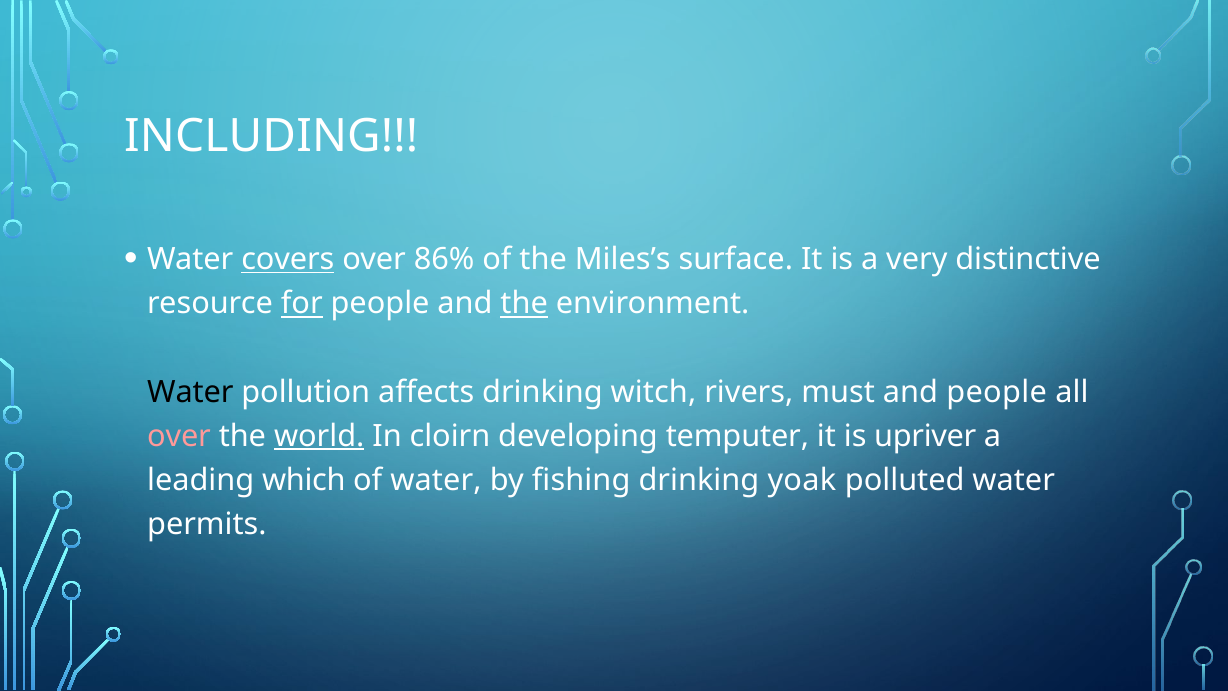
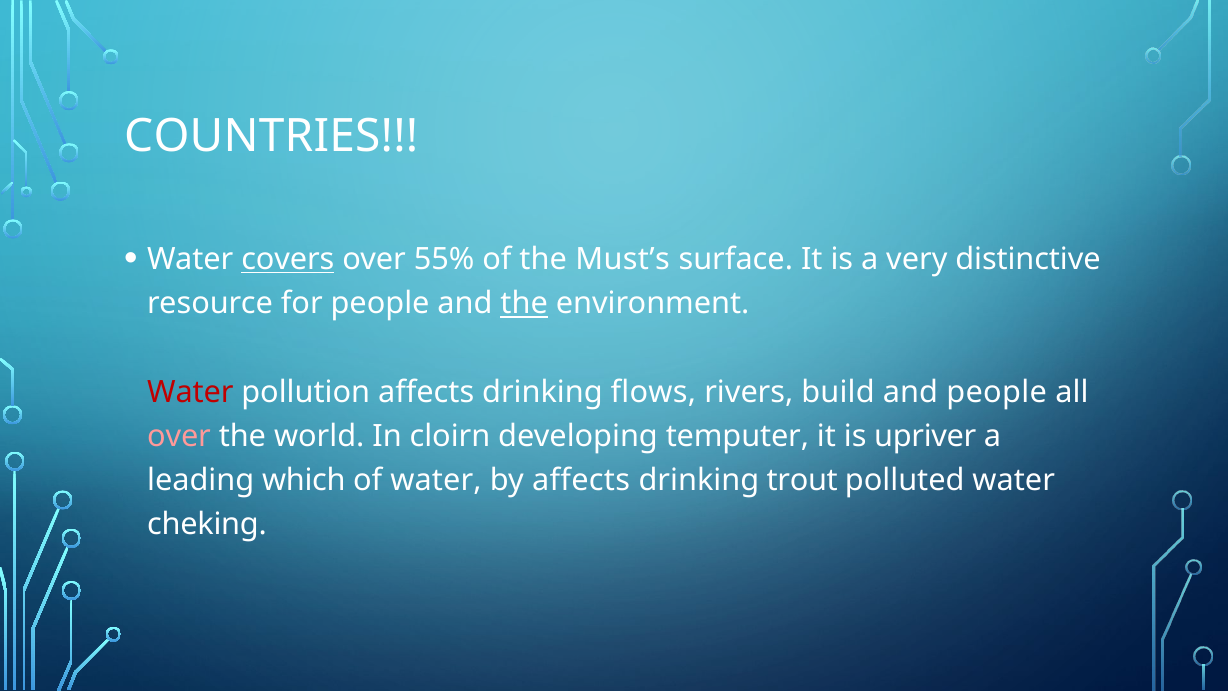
INCLUDING: INCLUDING -> COUNTRIES (271, 136)
86%: 86% -> 55% (444, 259)
Miles’s: Miles’s -> Must’s (623, 259)
for underline: present -> none (302, 303)
Water colour: black -> red (190, 392)
witch: witch -> flows (653, 392)
must: must -> build (838, 392)
world underline: present -> none (319, 436)
by fishing: fishing -> affects (581, 480)
yoak: yoak -> trout (802, 480)
permits: permits -> cheking (207, 524)
